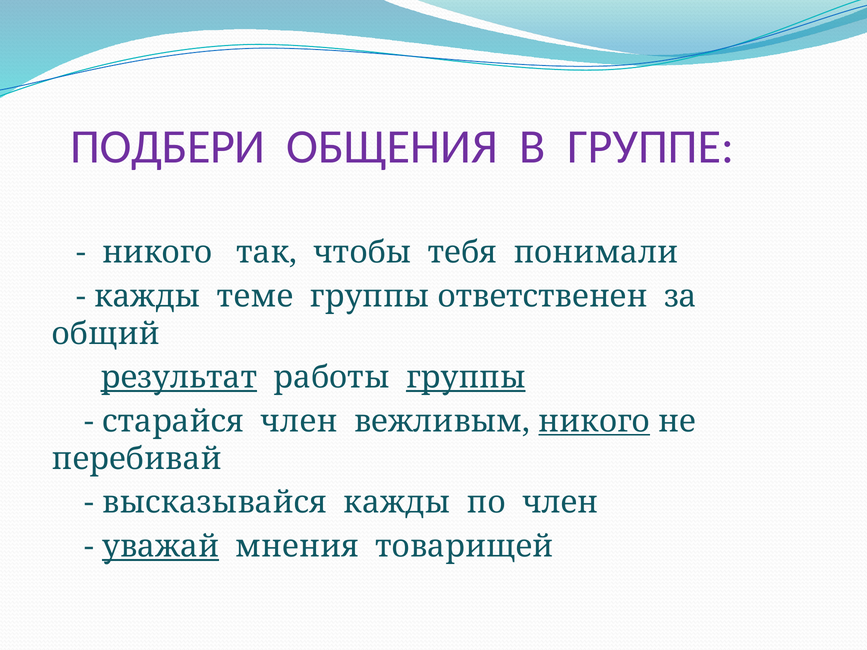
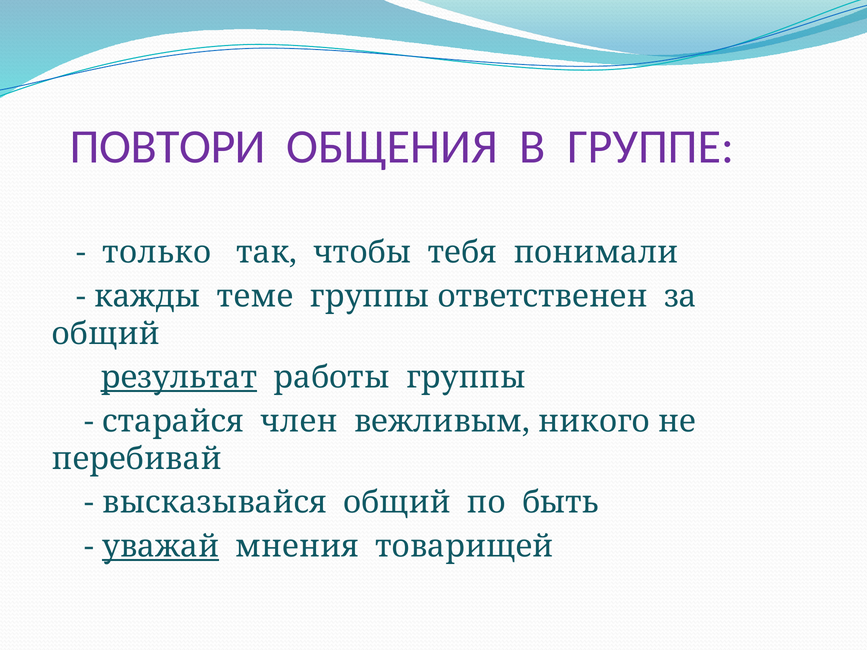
ПОДБЕРИ: ПОДБЕРИ -> ПОВТОРИ (168, 147)
никого: никого -> только (157, 253)
группы underline: present -> none (466, 378)
никого underline: present -> none (594, 421)
высказывайся кажды: кажды -> общий (397, 503)
по член: член -> быть (560, 503)
